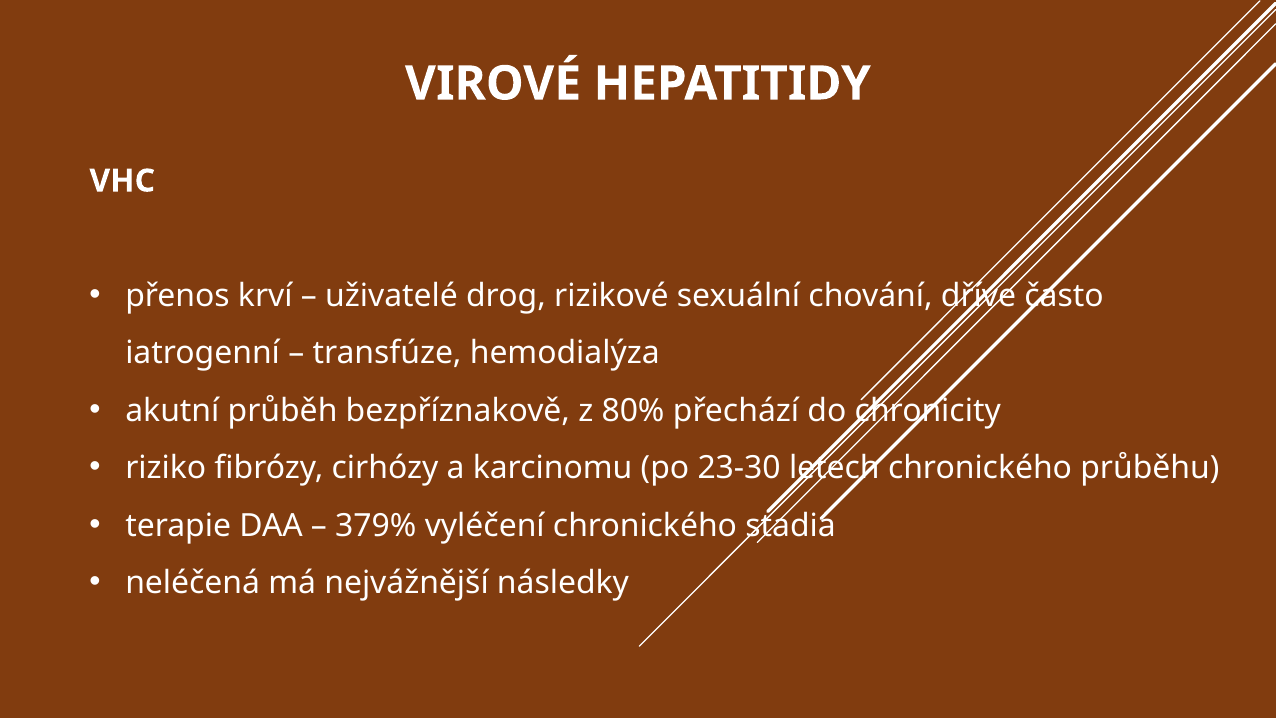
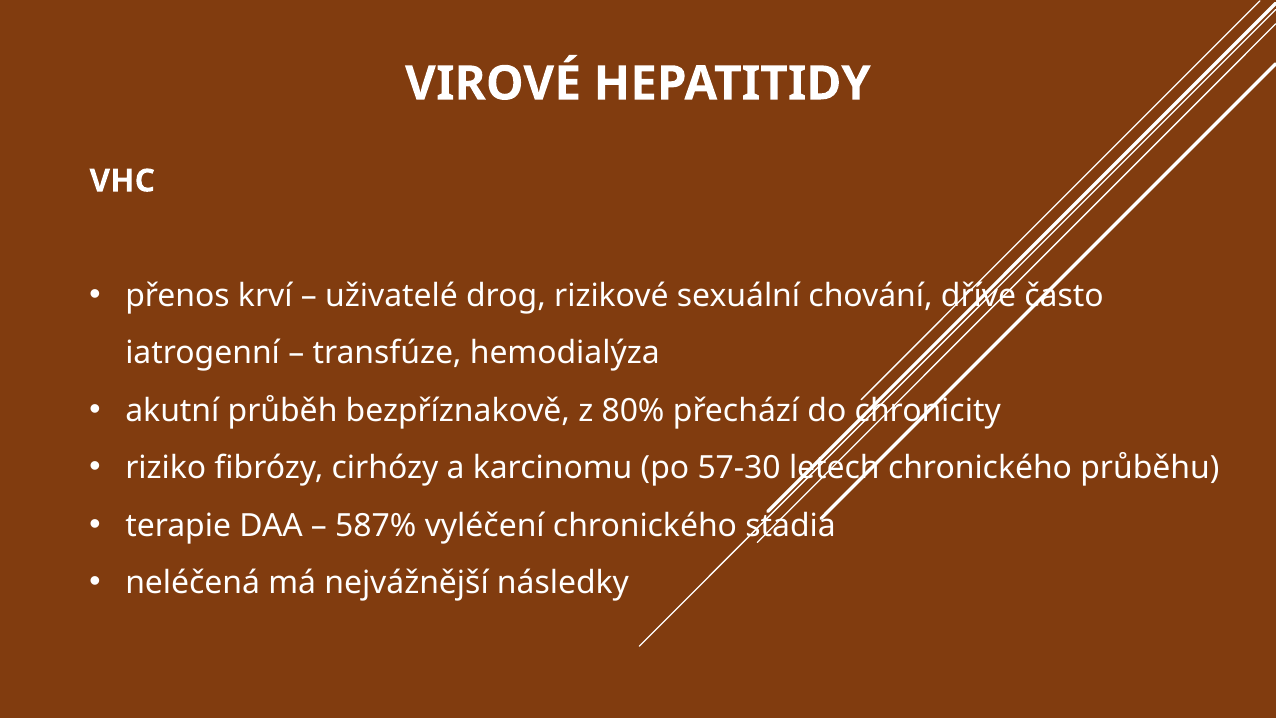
23-30: 23-30 -> 57-30 (739, 468)
379%: 379% -> 587% (376, 525)
